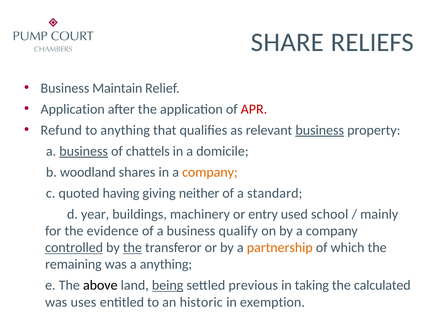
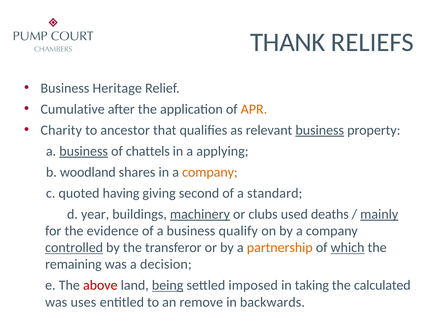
SHARE: SHARE -> THANK (288, 42)
Maintain: Maintain -> Heritage (117, 88)
Application: Application -> Cumulative (73, 109)
APR colour: red -> orange (254, 109)
Refund: Refund -> Charity (61, 130)
to anything: anything -> ancestor (125, 130)
domicile: domicile -> applying (222, 151)
neither: neither -> second (199, 193)
machinery underline: none -> present (200, 214)
entry: entry -> clubs (263, 214)
school: school -> deaths (330, 214)
mainly underline: none -> present (379, 214)
the underline: present -> none (132, 248)
which underline: none -> present (348, 248)
a anything: anything -> decision (166, 265)
above colour: black -> red (100, 286)
previous: previous -> imposed (253, 286)
historic: historic -> remove (201, 303)
exemption: exemption -> backwards (272, 303)
